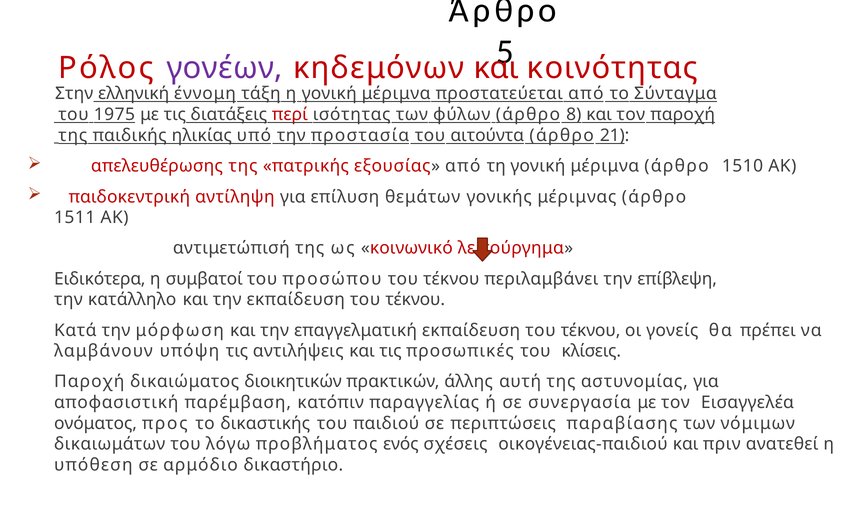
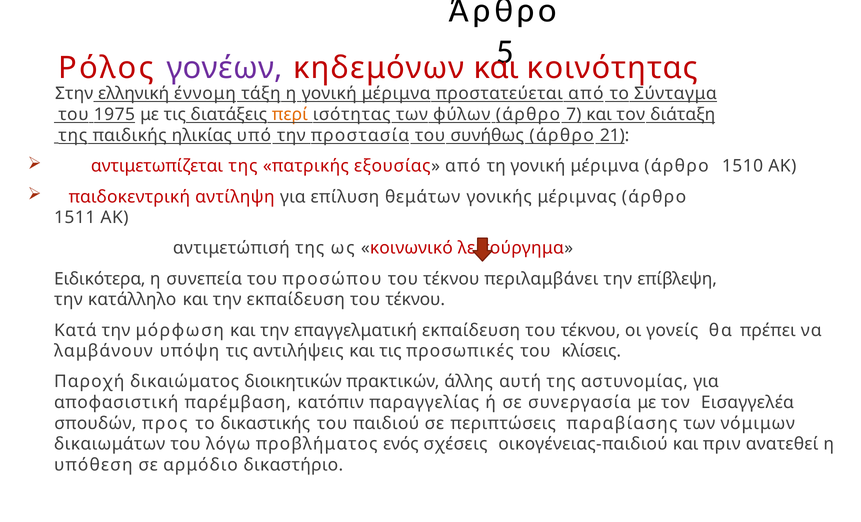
περί colour: red -> orange (290, 115)
8: 8 -> 7 (574, 115)
τον παροχή: παροχή -> διάταξη (683, 115)
αιτούντα: αιτούντα -> συνήθως (487, 136)
απελευθέρωσης: απελευθέρωσης -> αντιμετωπίζεται (157, 166)
συμβατοί: συμβατοί -> συνεπεία (204, 279)
ονόματος: ονόματος -> σπουδών (95, 424)
